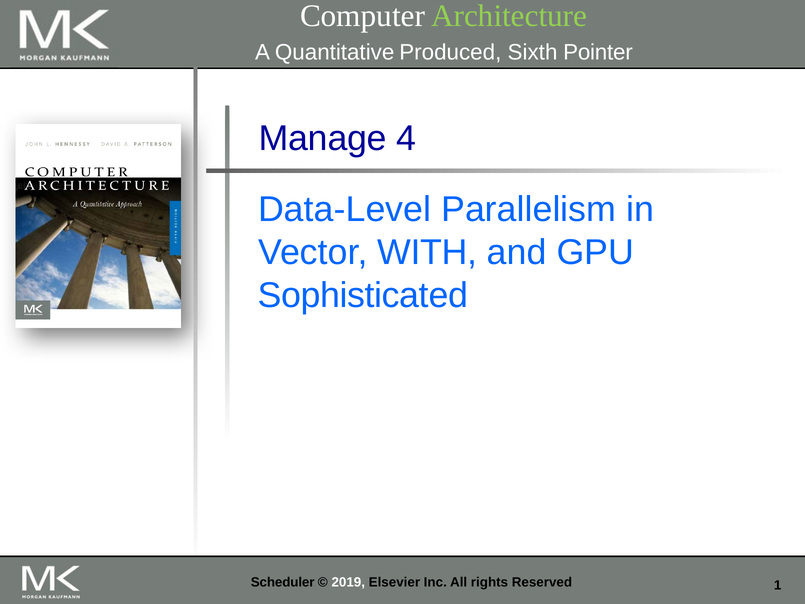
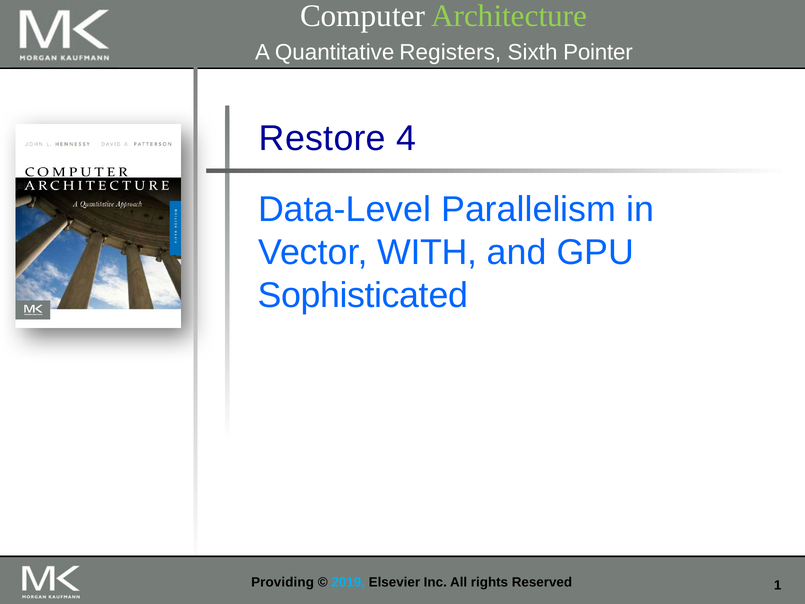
Produced: Produced -> Registers (450, 52)
Manage: Manage -> Restore (322, 138)
Scheduler: Scheduler -> Providing (283, 582)
2019 colour: white -> light blue (348, 582)
